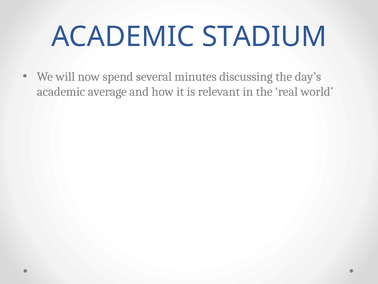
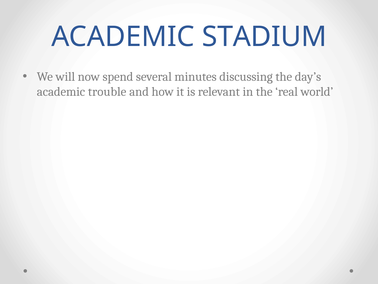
average: average -> trouble (107, 92)
